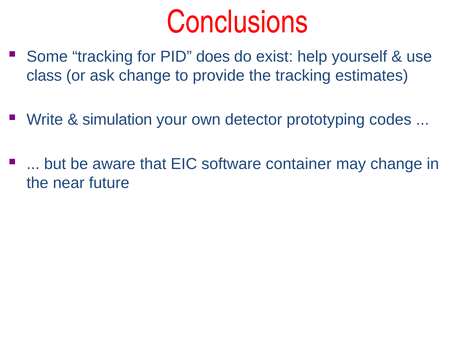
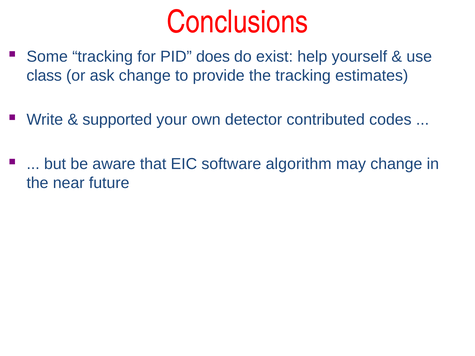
simulation: simulation -> supported (117, 120)
prototyping: prototyping -> contributed (326, 120)
container: container -> algorithm (299, 164)
